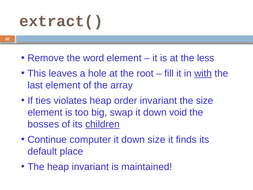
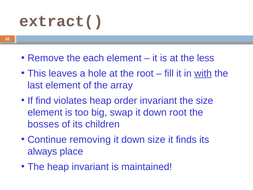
word: word -> each (94, 58)
ties: ties -> find (43, 100)
down void: void -> root (178, 112)
children underline: present -> none (102, 124)
computer: computer -> removing (90, 139)
default: default -> always (42, 151)
